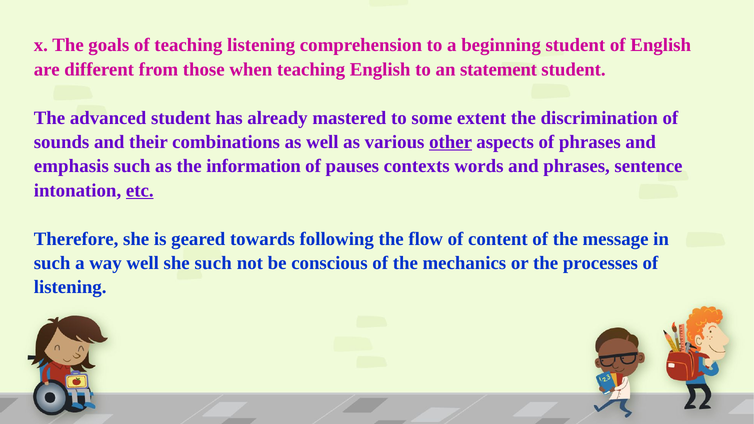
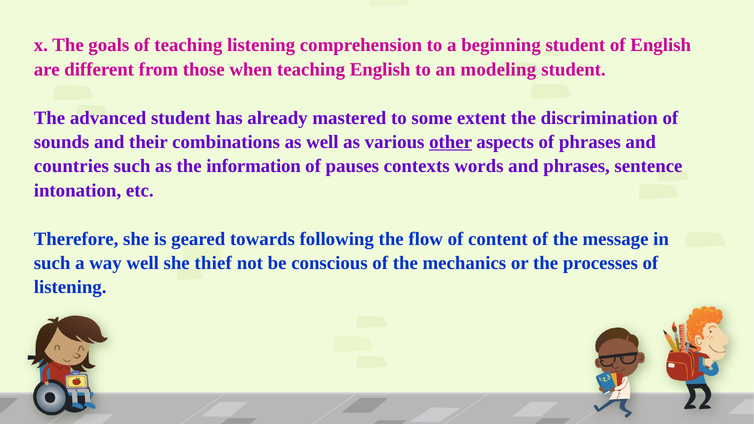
statement: statement -> modeling (498, 69)
emphasis: emphasis -> countries (71, 166)
etc underline: present -> none (140, 190)
she such: such -> thief (213, 263)
